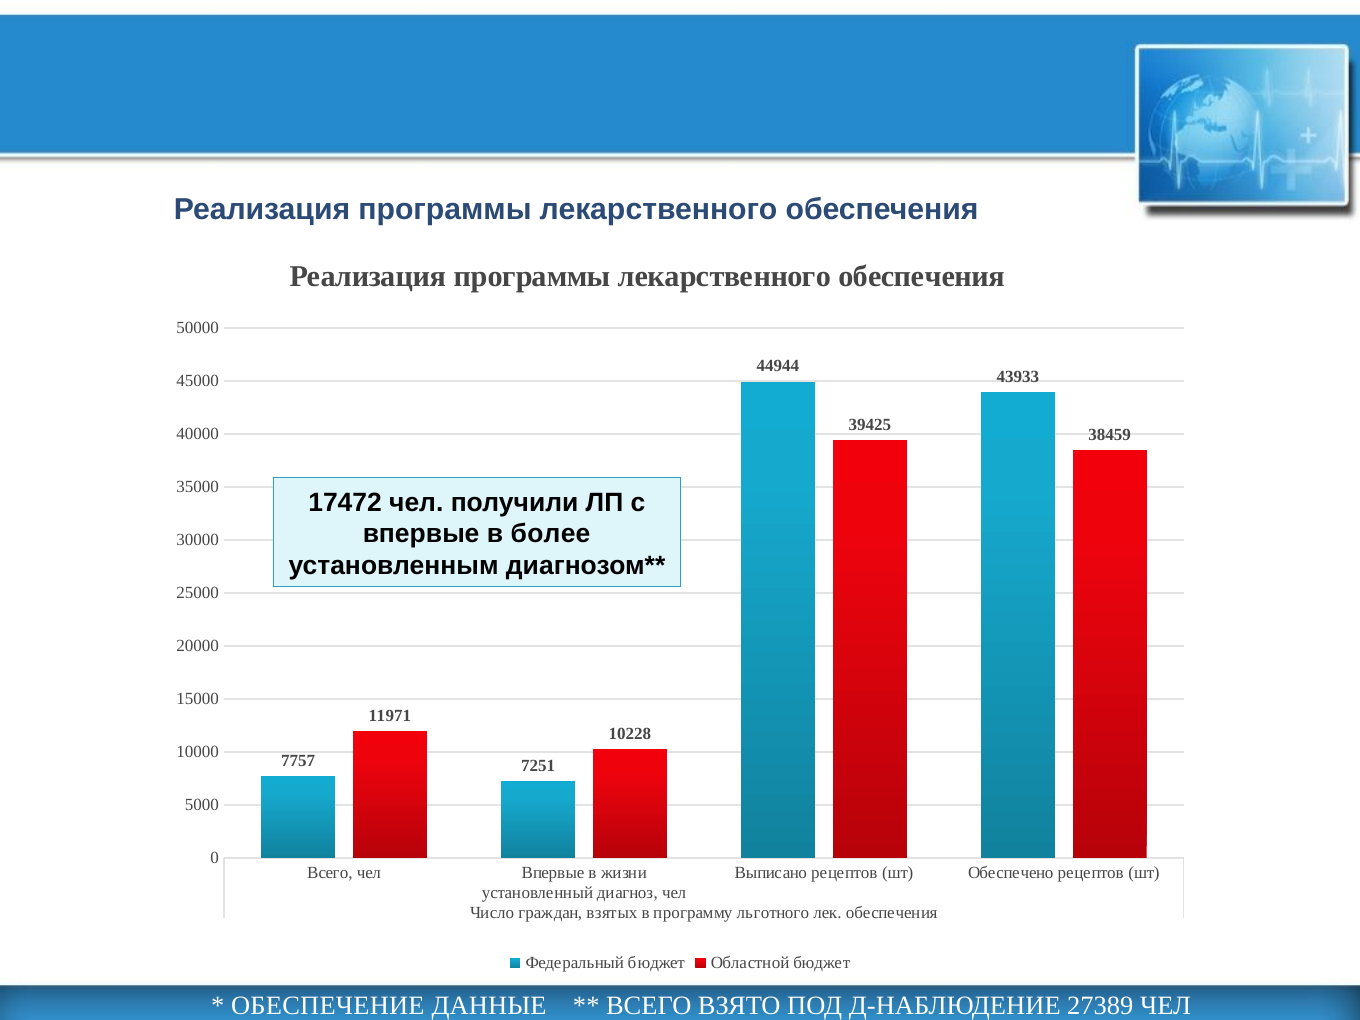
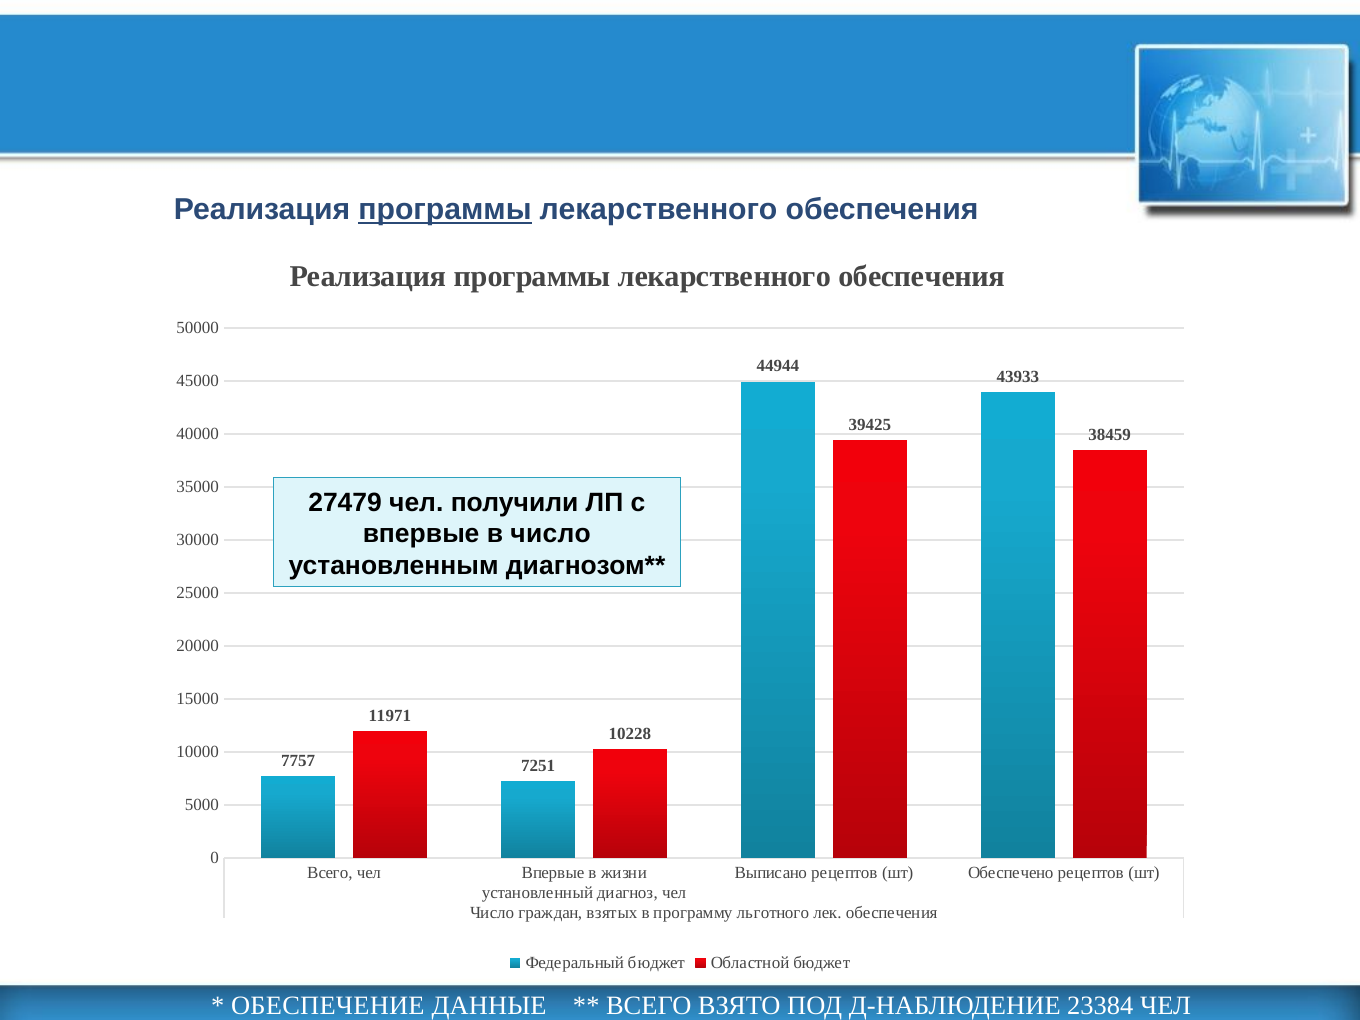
программы underline: none -> present (445, 210)
17472: 17472 -> 27479 (345, 502)
в более: более -> число (551, 534)
27389: 27389 -> 23384 (1100, 1006)
